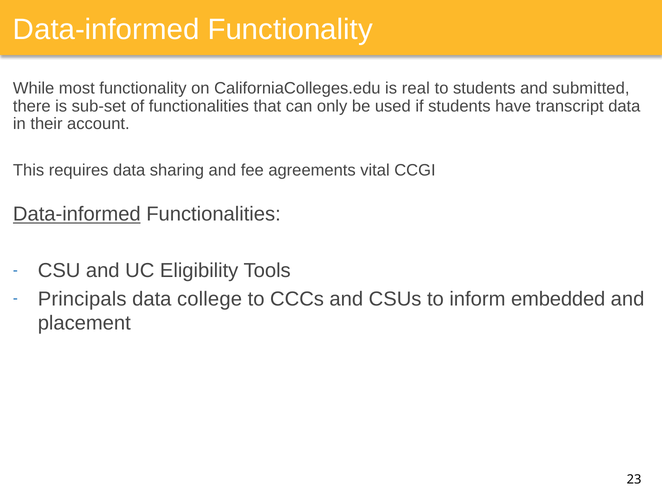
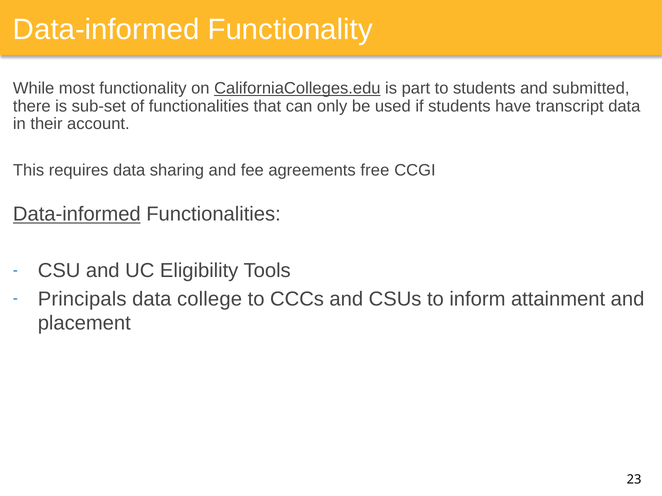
CaliforniaColleges.edu underline: none -> present (297, 88)
real: real -> part (416, 88)
vital: vital -> free (375, 170)
embedded: embedded -> attainment (558, 299)
